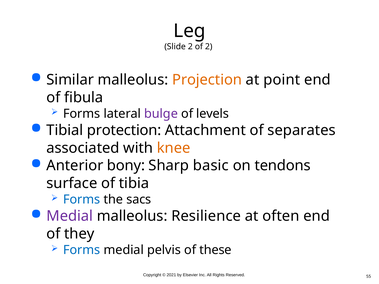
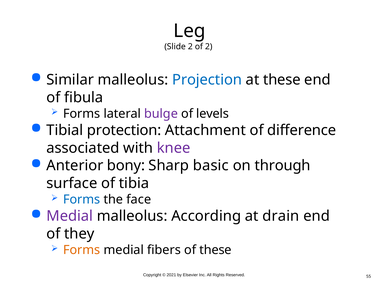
Projection colour: orange -> blue (207, 80)
at point: point -> these (282, 80)
separates: separates -> difference (302, 130)
knee colour: orange -> purple (174, 148)
tendons: tendons -> through (283, 166)
sacs: sacs -> face (139, 200)
Resilience: Resilience -> According (206, 216)
often: often -> drain (281, 216)
Forms colour: blue -> orange (82, 250)
pelvis: pelvis -> fibers (164, 250)
